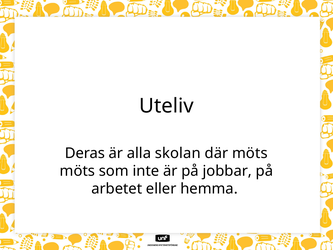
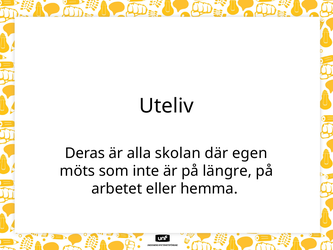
där möts: möts -> egen (250, 153)
jobbar: jobbar -> längre (227, 171)
